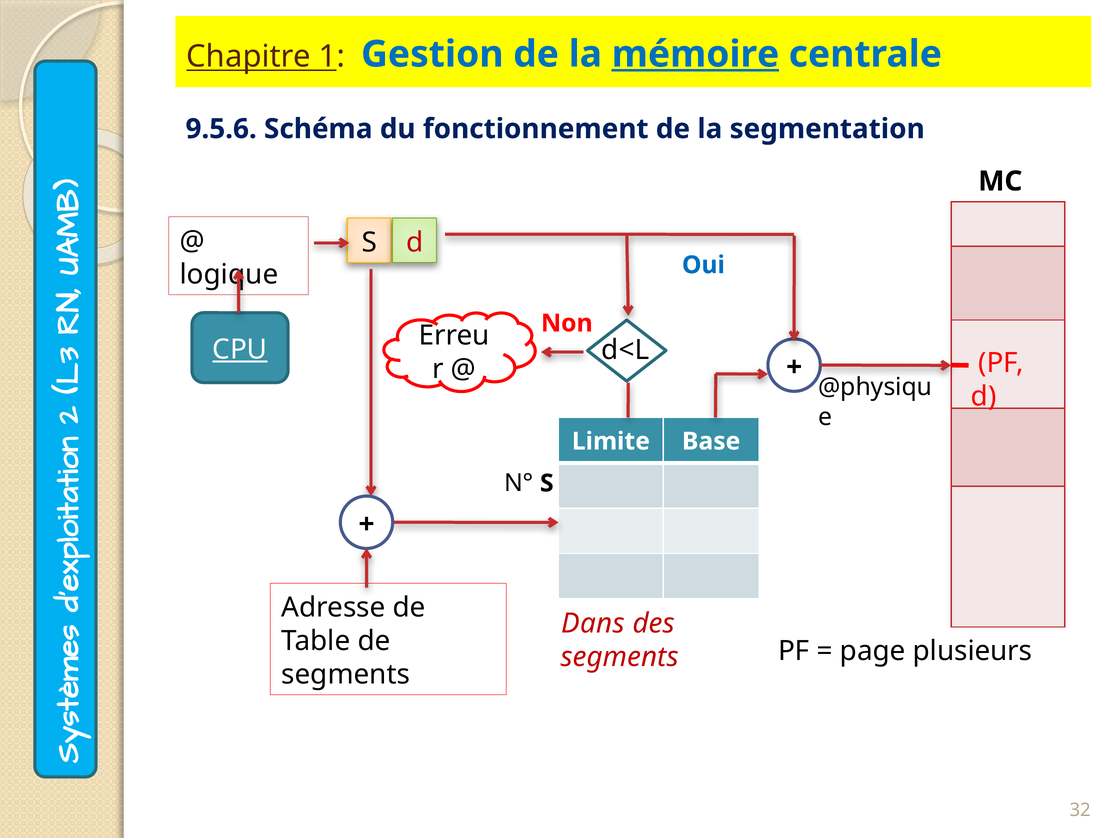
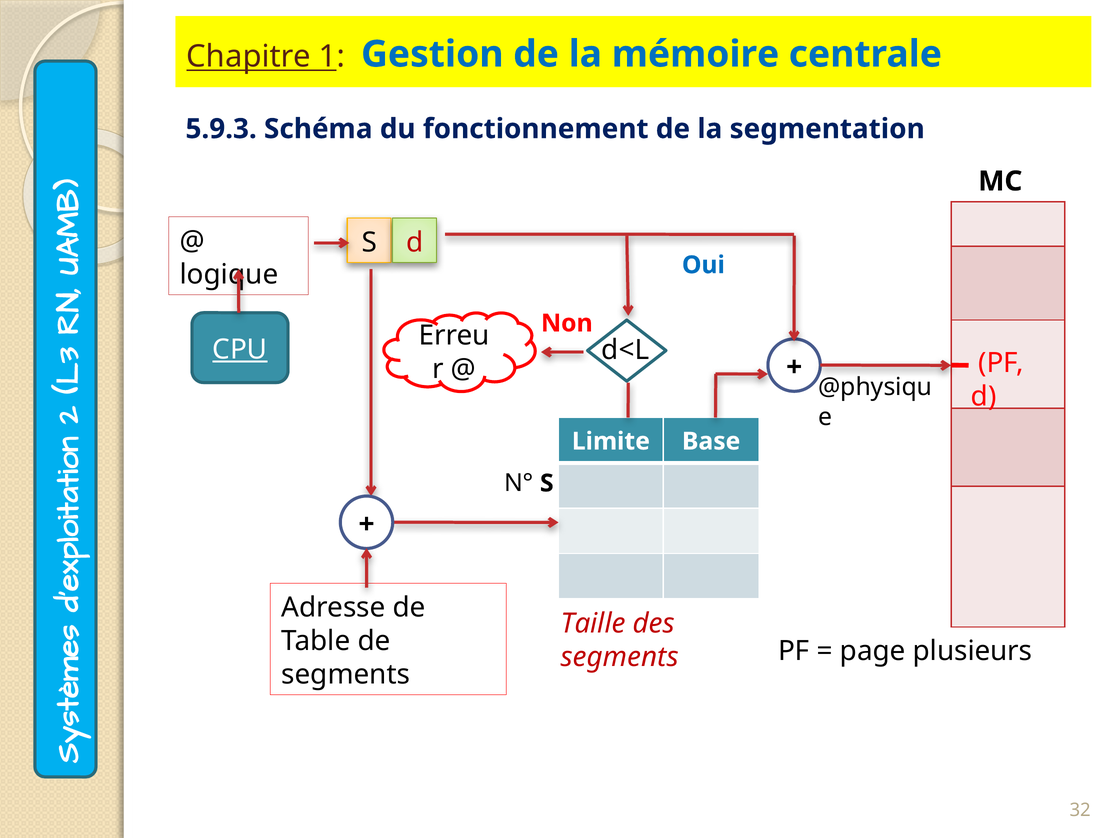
mémoire underline: present -> none (695, 54)
9.5.6: 9.5.6 -> 5.9.3 (221, 129)
Dans: Dans -> Taille (593, 623)
